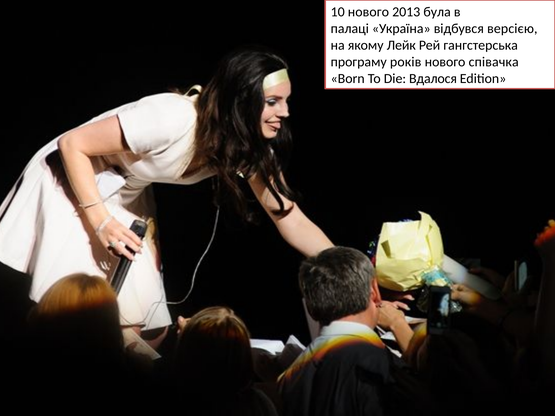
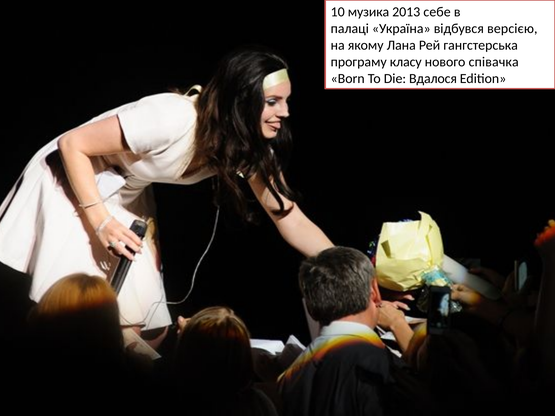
10 нового: нового -> музика (368, 12)
була: була -> себе (437, 12)
Лейк: Лейк -> Лана (401, 45)
років: років -> класу (406, 62)
